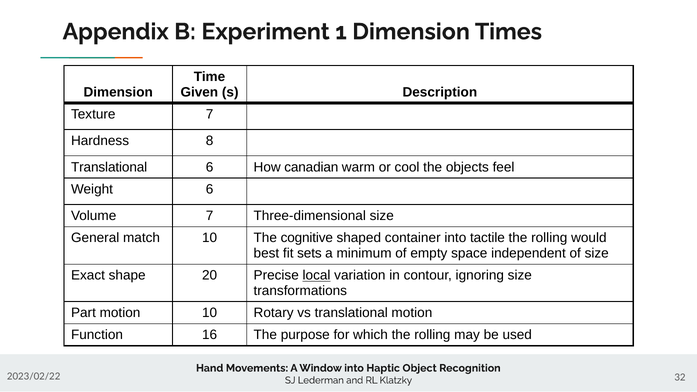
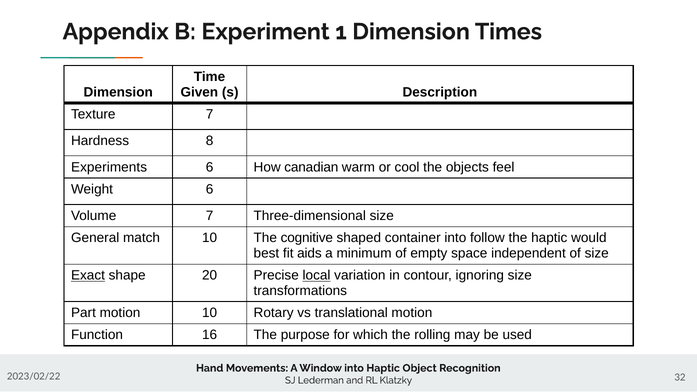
Translational: Translational -> Experiments (109, 167)
tactile: tactile -> follow (487, 238)
rolling: rolling -> haptic (549, 238)
sets: sets -> aids (309, 253)
Exact underline: none -> present (88, 275)
